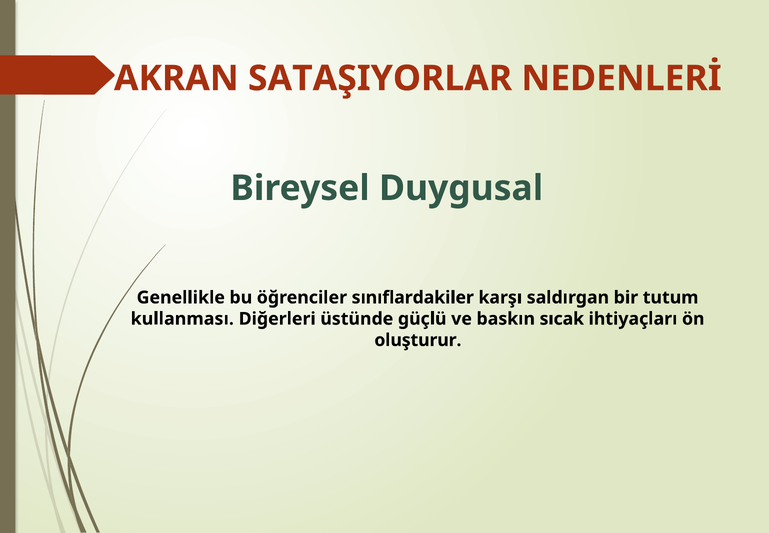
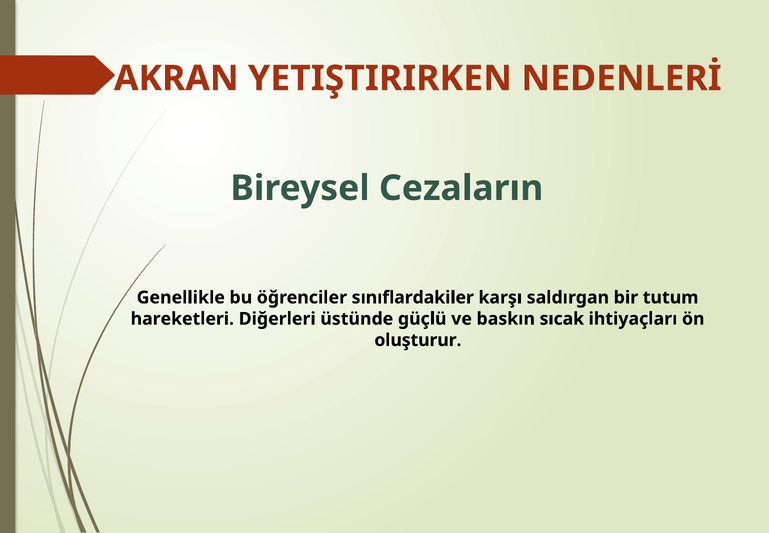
SATAŞIYORLAR: SATAŞIYORLAR -> YETIŞTIRIRKEN (380, 78)
Duygusal: Duygusal -> Cezaların (461, 188)
kullanması: kullanması -> hareketleri (182, 318)
